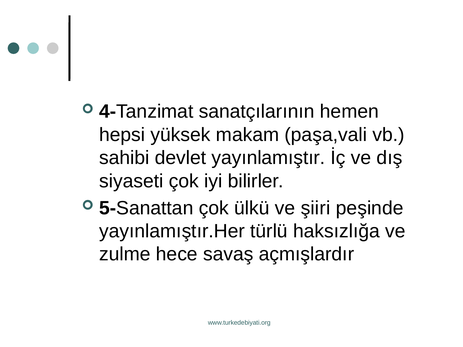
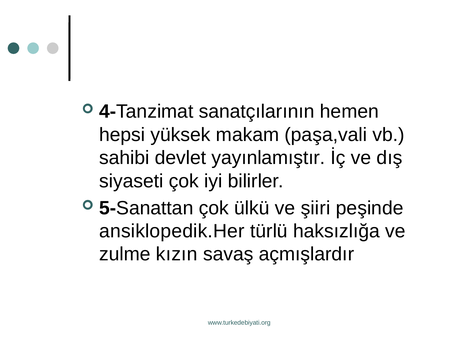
yayınlamıştır.Her: yayınlamıştır.Her -> ansiklopedik.Her (172, 231)
hece: hece -> kızın (177, 254)
